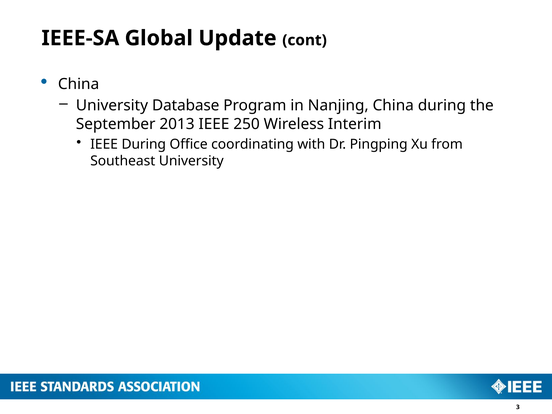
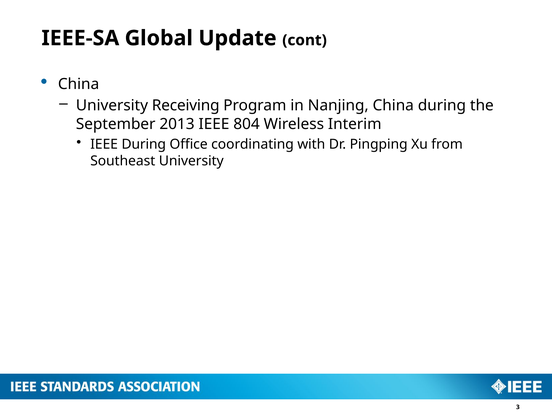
Database: Database -> Receiving (186, 106)
250: 250 -> 804 (247, 124)
